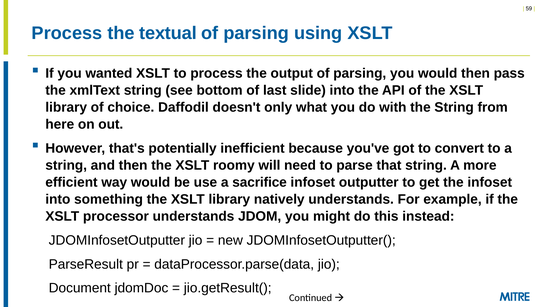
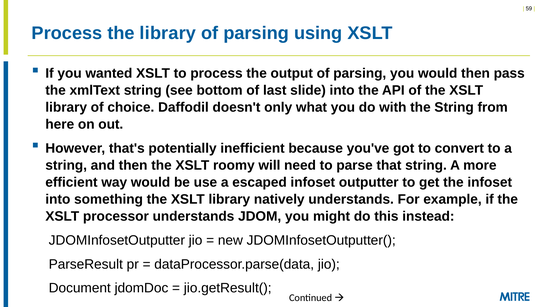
the textual: textual -> library (168, 33)
sacrifice: sacrifice -> escaped (260, 182)
